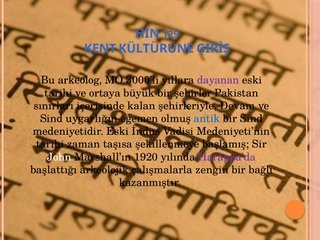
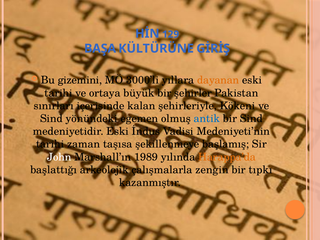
KENT: KENT -> BAŞA (100, 48)
arkeolog: arkeolog -> gizemini (80, 80)
dayanan colour: purple -> orange (218, 80)
Devam: Devam -> Kökeni (238, 106)
uygarlığın: uygarlığın -> yönündeki (92, 119)
1920: 1920 -> 1989 (146, 157)
Harappa’da colour: purple -> orange (227, 157)
bağlı: bağlı -> tıpkı (261, 170)
